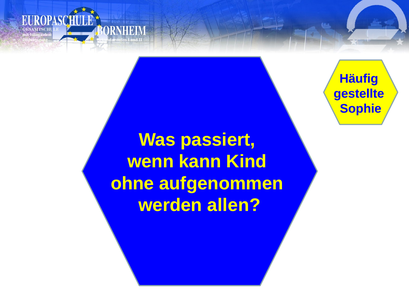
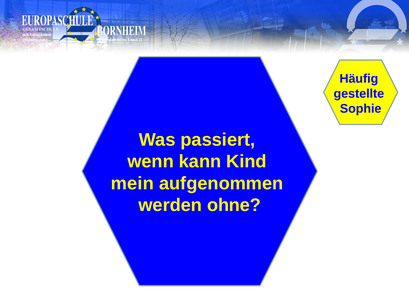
ohne: ohne -> mein (132, 183)
allen: allen -> ohne (234, 205)
